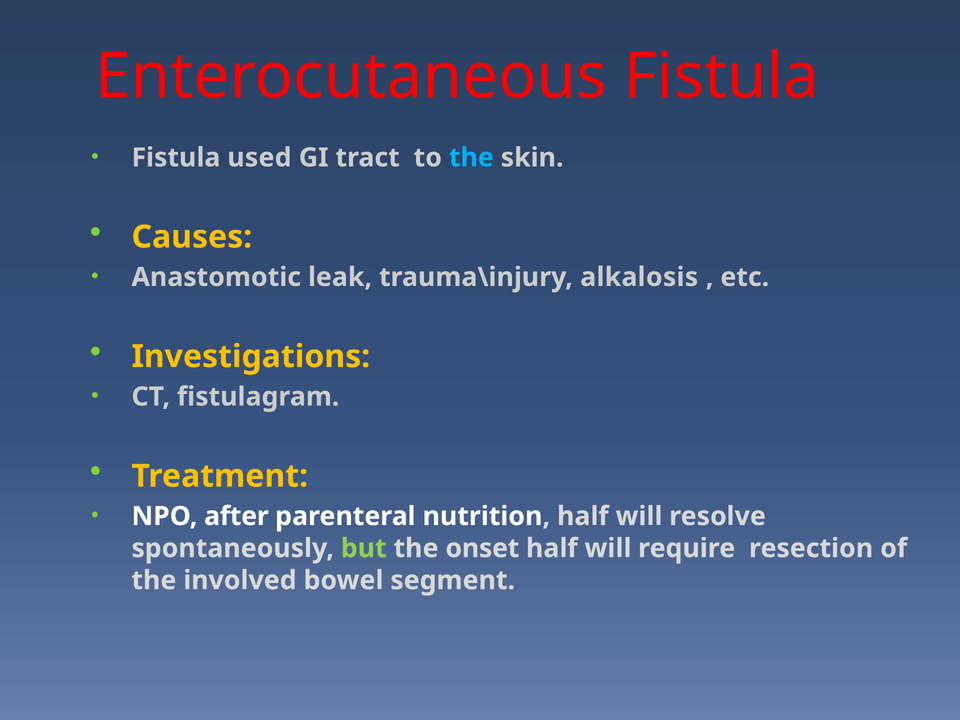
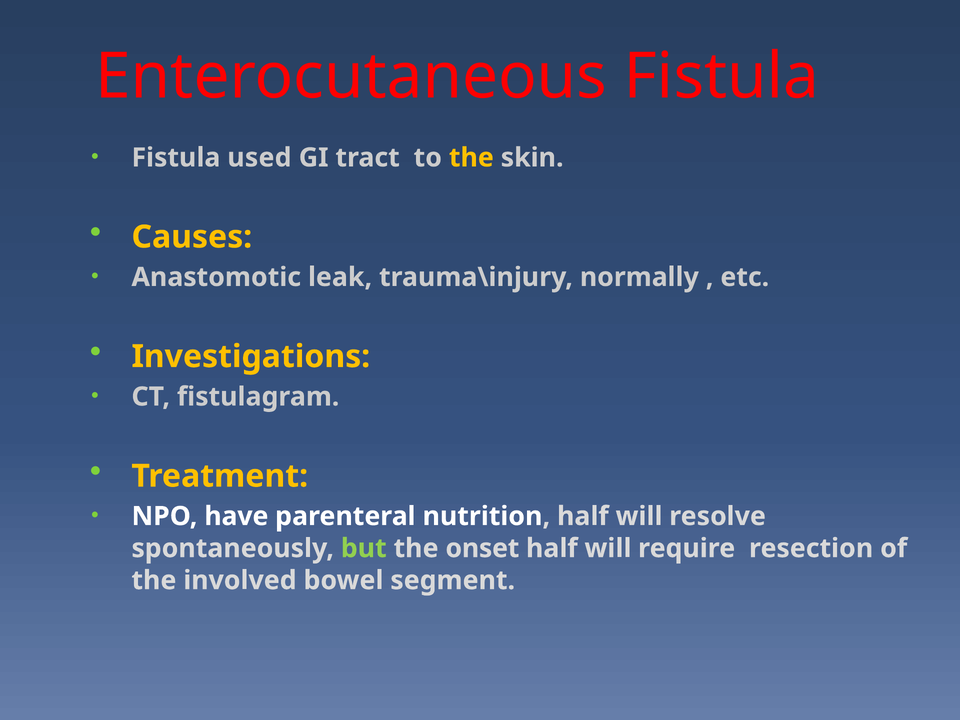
the colour: light blue -> yellow (471, 158)
alkalosis: alkalosis -> normally (639, 277)
after: after -> have (236, 516)
